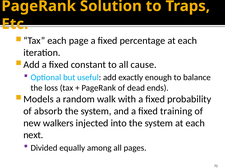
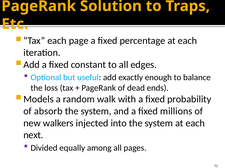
cause: cause -> edges (144, 65)
training: training -> millions (176, 112)
